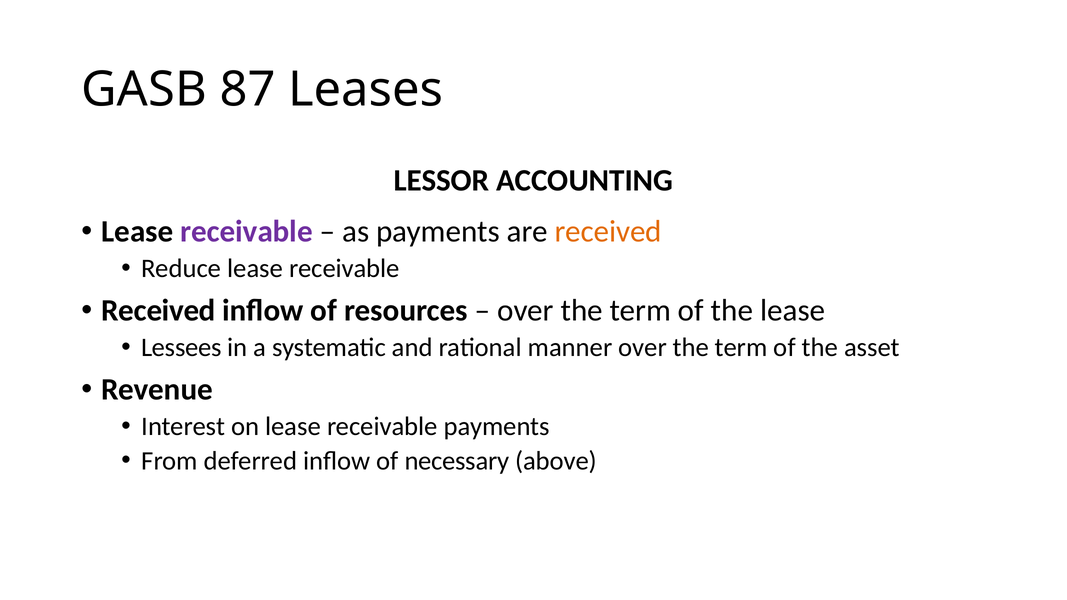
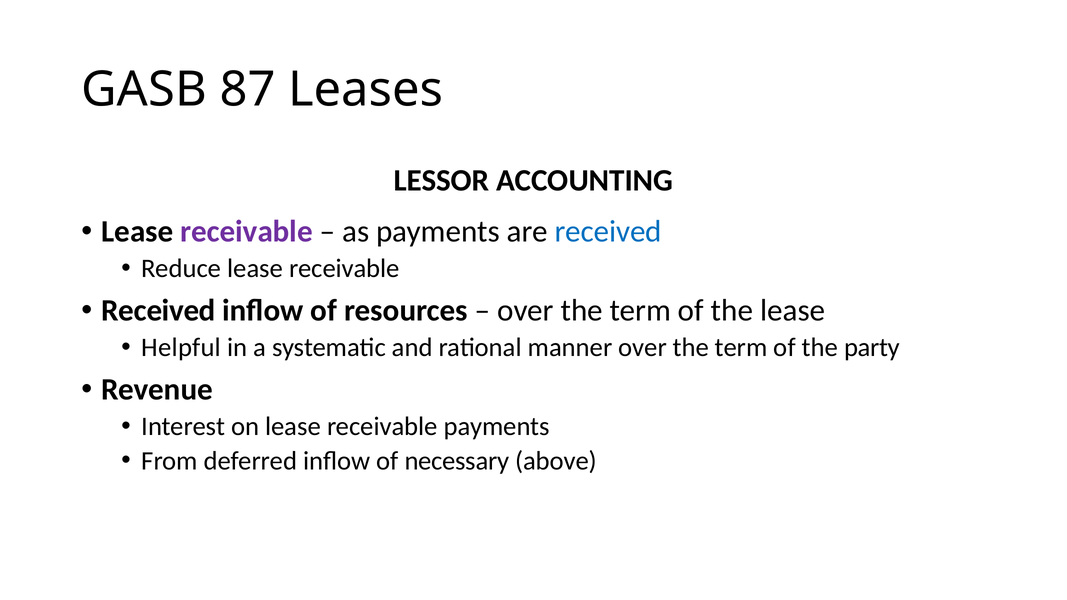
received colour: orange -> blue (608, 232)
Lessees: Lessees -> Helpful (181, 347)
asset: asset -> party (872, 347)
